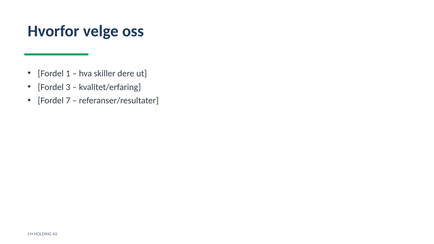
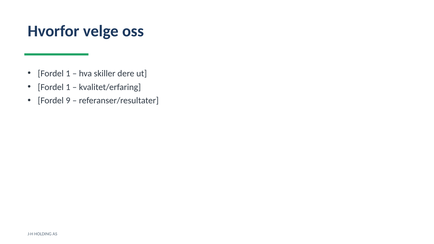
3: 3 -> 1 (68, 87)
7: 7 -> 9 (68, 101)
